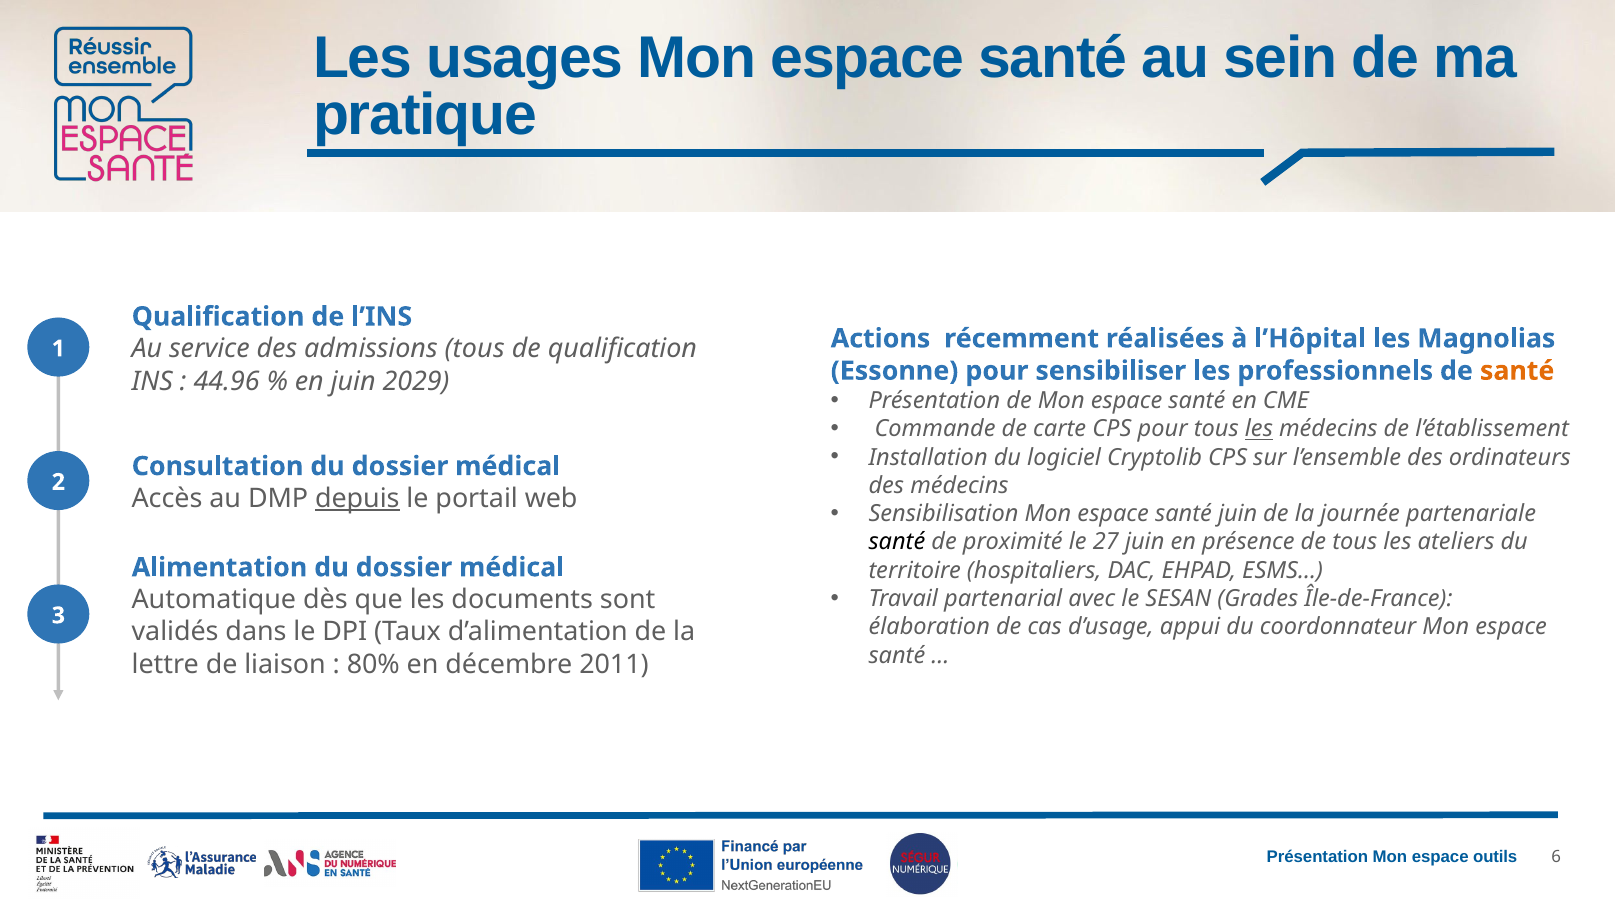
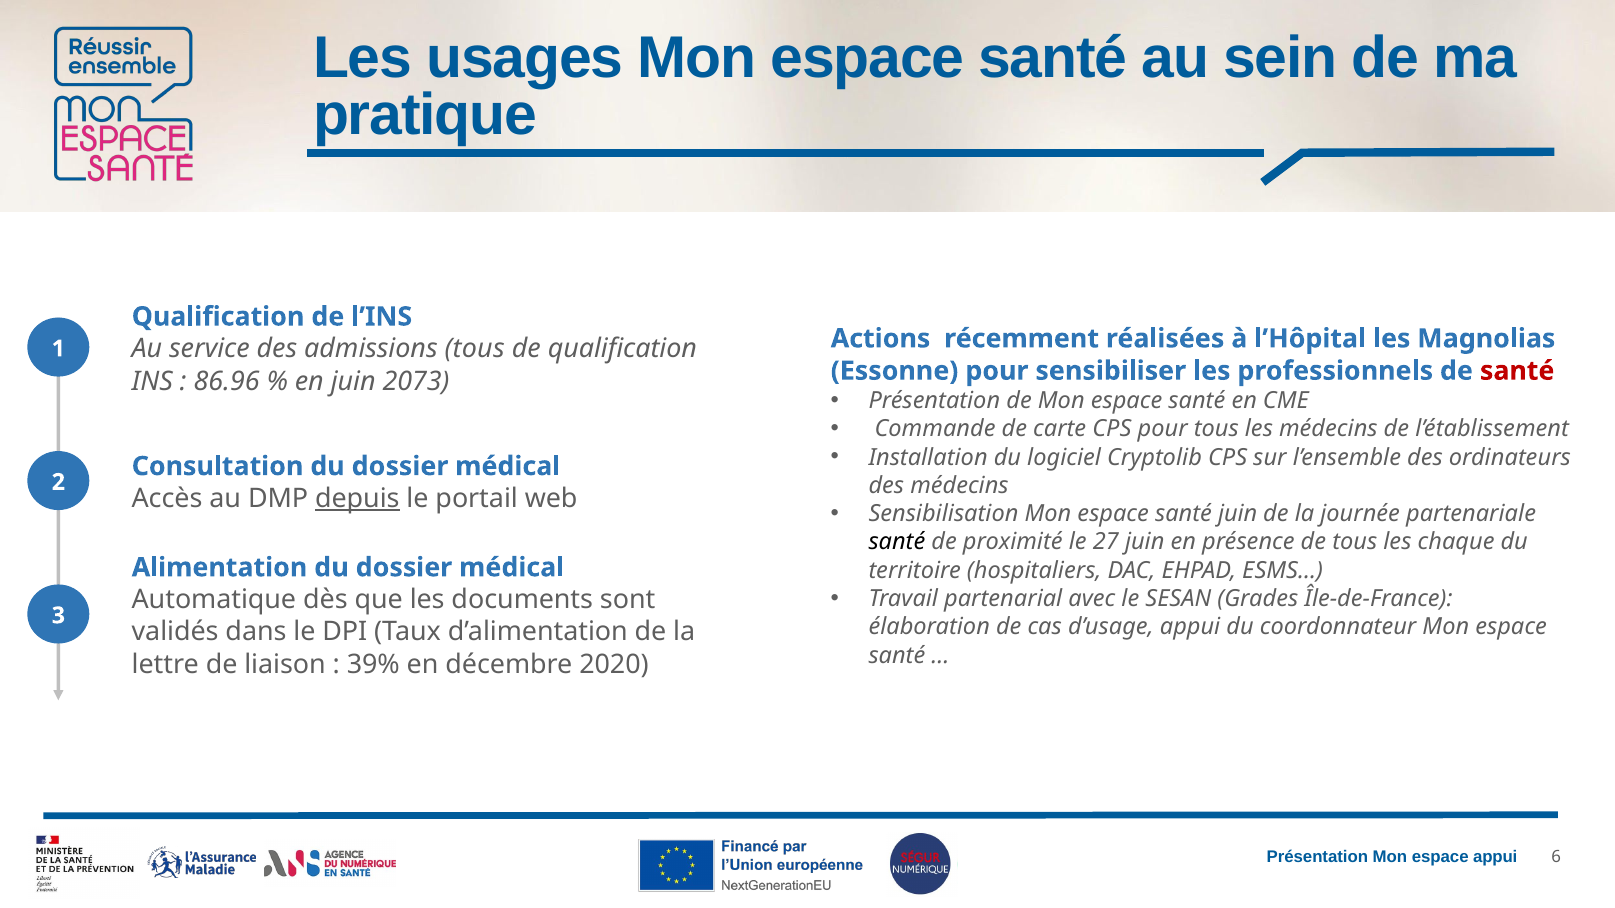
santé colour: orange -> red (1517, 371)
44.96: 44.96 -> 86.96 (227, 381)
2029: 2029 -> 2073 (416, 381)
les underline: present -> none (1259, 429)
ateliers: ateliers -> chaque (1456, 542)
80%: 80% -> 39% (373, 665)
2011: 2011 -> 2020 (614, 665)
espace outils: outils -> appui (1495, 858)
